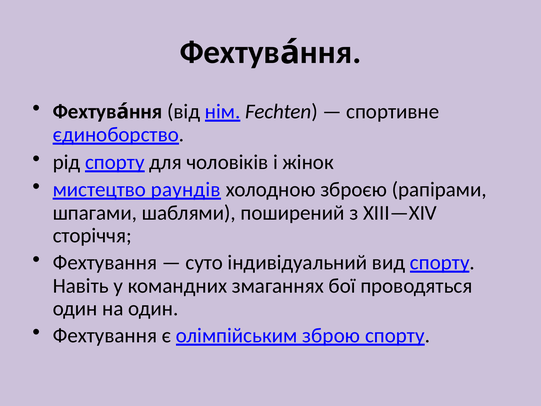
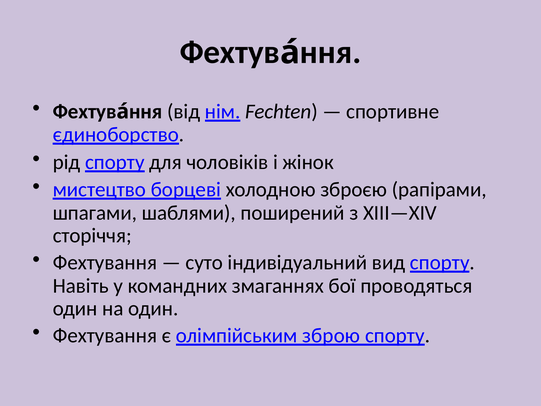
раундів: раундів -> борцеві (186, 190)
